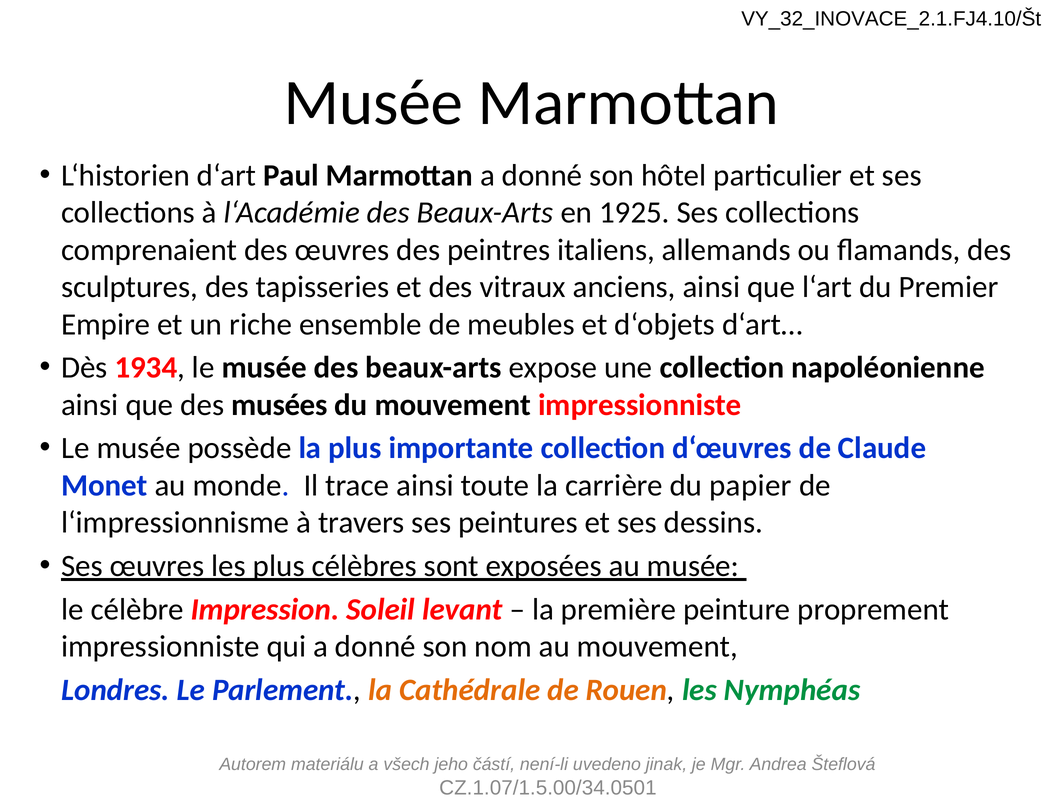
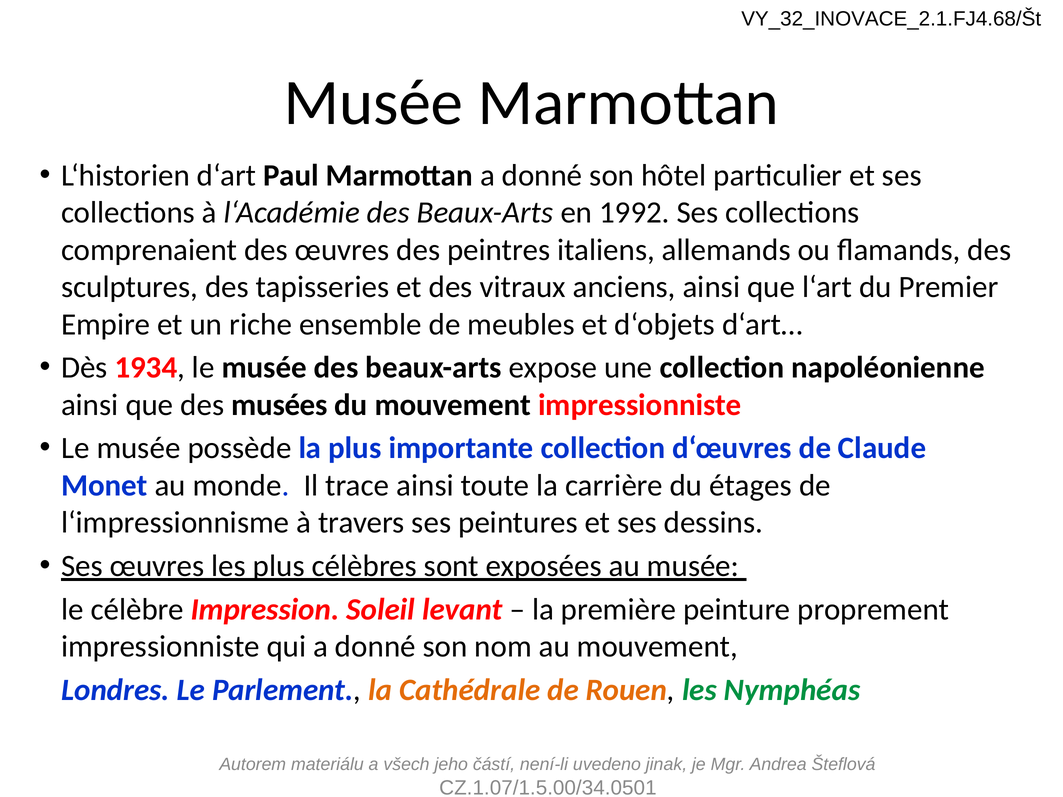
VY_32_INOVACE_2.1.FJ4.10/Št: VY_32_INOVACE_2.1.FJ4.10/Št -> VY_32_INOVACE_2.1.FJ4.68/Št (891, 19)
1925: 1925 -> 1992 (634, 213)
papier: papier -> étages (751, 486)
